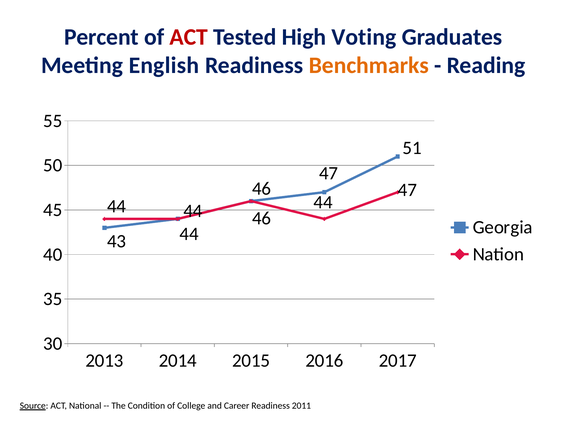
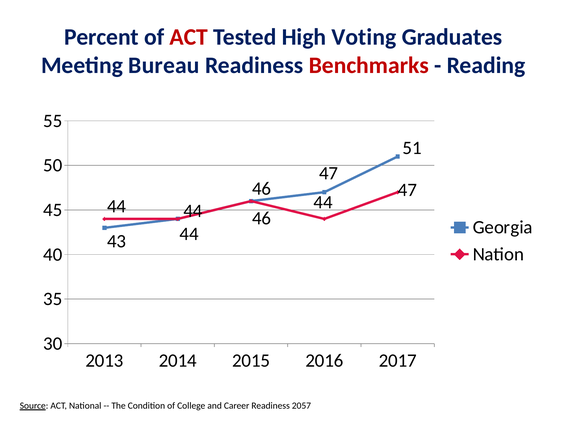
English: English -> Bureau (164, 65)
Benchmarks colour: orange -> red (369, 65)
2011: 2011 -> 2057 (301, 406)
